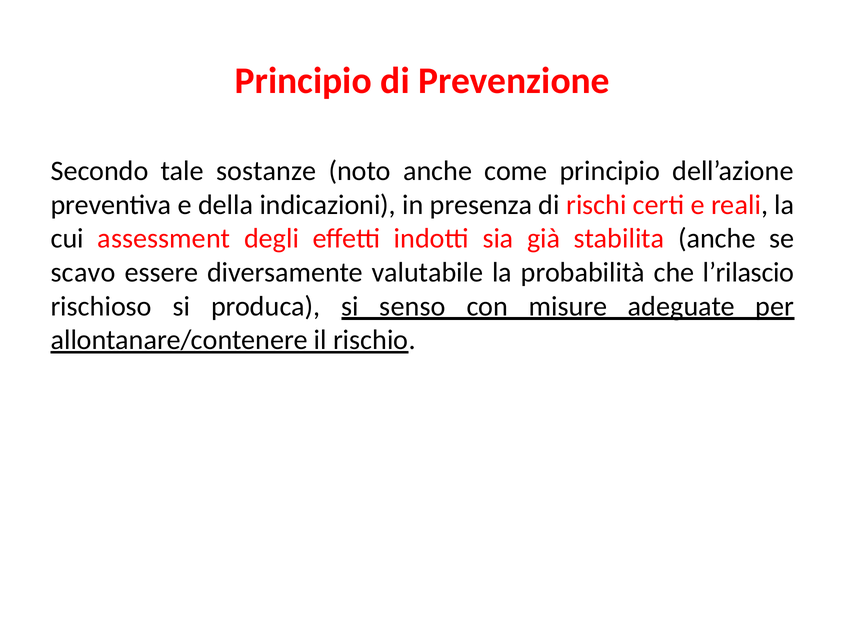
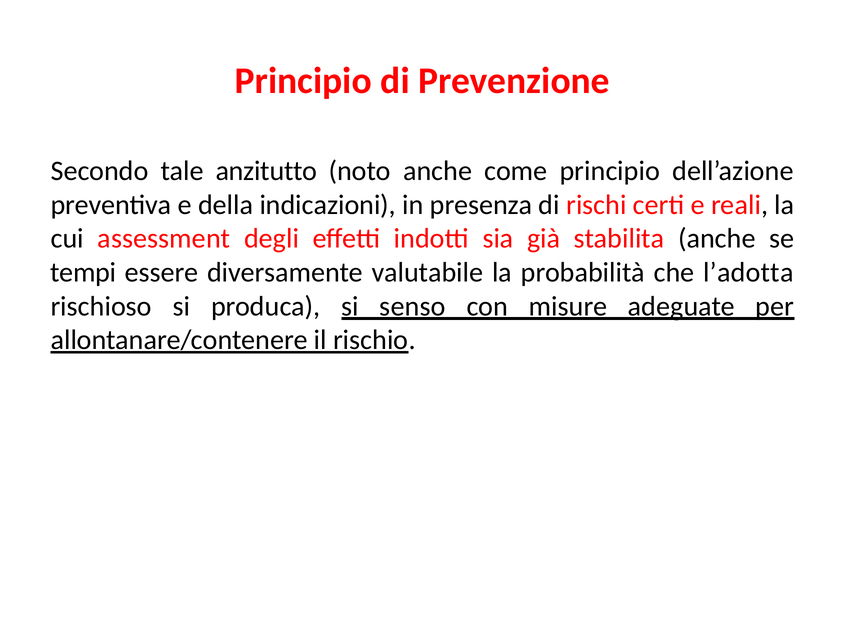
sostanze: sostanze -> anzitutto (266, 171)
scavo: scavo -> tempi (83, 272)
l’rilascio: l’rilascio -> l’adotta (748, 272)
